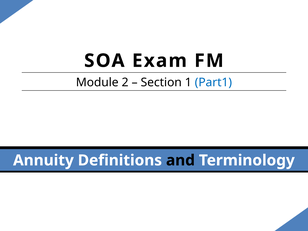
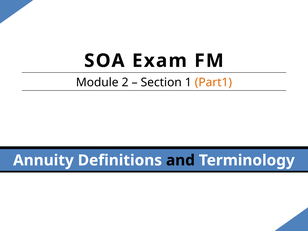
Part1 colour: blue -> orange (213, 82)
